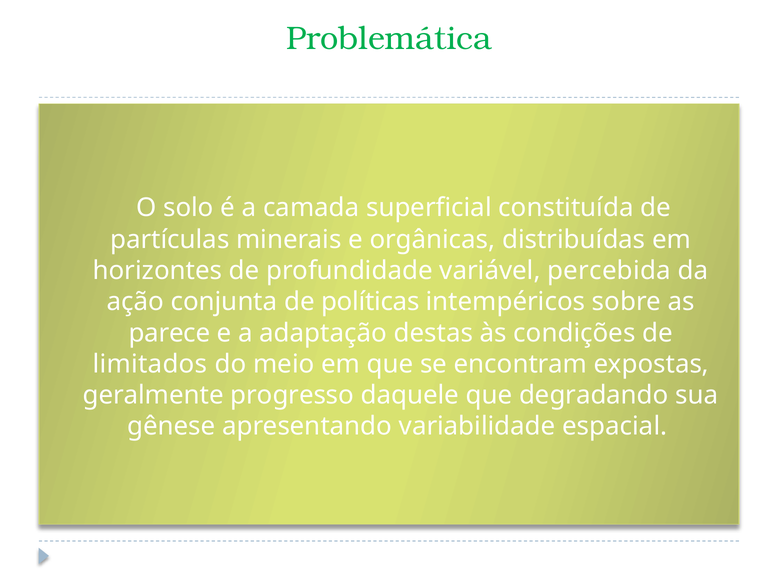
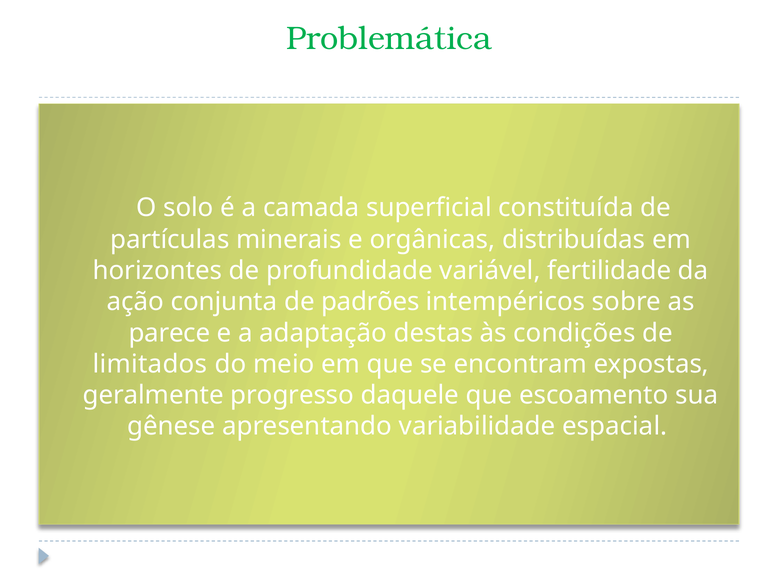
percebida: percebida -> fertilidade (609, 270)
políticas: políticas -> padrões (370, 302)
degradando: degradando -> escoamento (594, 395)
